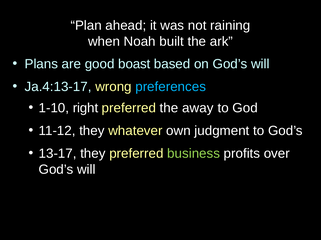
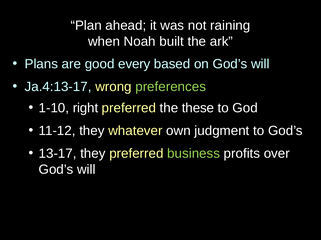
boast: boast -> every (134, 64)
preferences colour: light blue -> light green (171, 87)
away: away -> these (198, 108)
